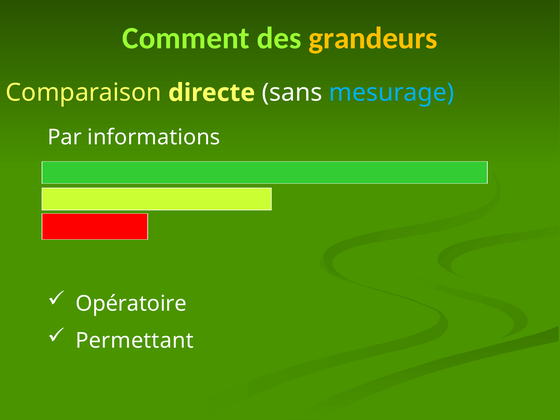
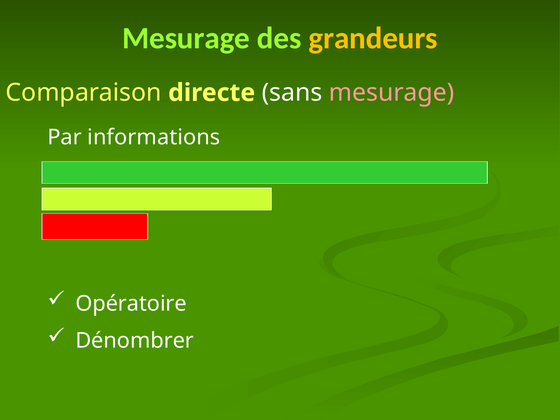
Comment: Comment -> Mesurage (186, 38)
mesurage colour: light blue -> pink (392, 93)
Permettant: Permettant -> Dénombrer (135, 341)
